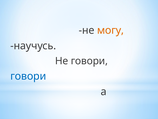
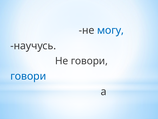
могу colour: orange -> blue (111, 30)
